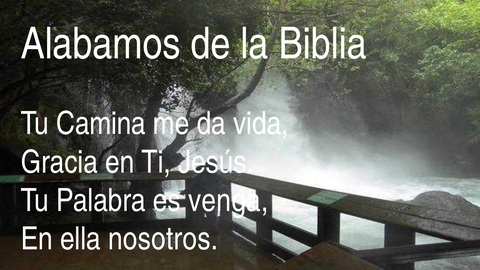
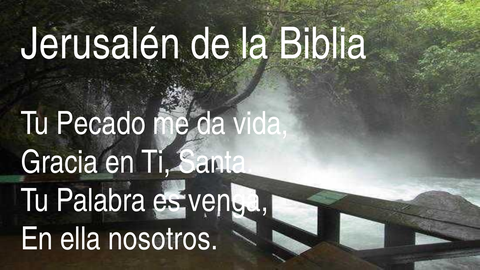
Alabamos: Alabamos -> Jerusalén (100, 44)
Camina: Camina -> Pecado (101, 124)
Jesús: Jesús -> Santa (216, 162)
